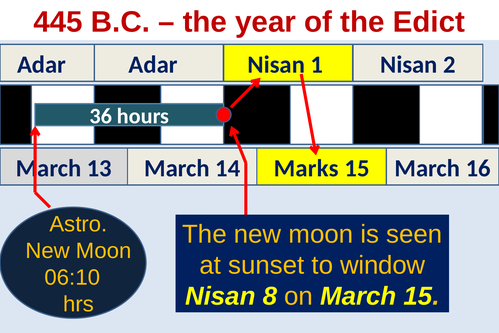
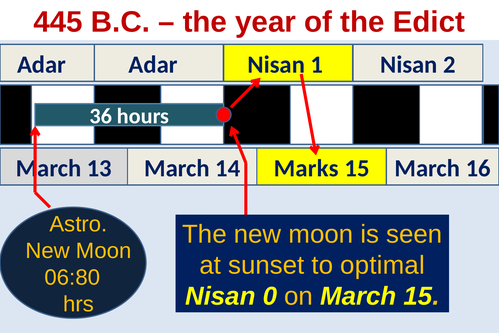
window: window -> optimal (383, 265)
06:10: 06:10 -> 06:80 (72, 277)
8: 8 -> 0 (270, 296)
